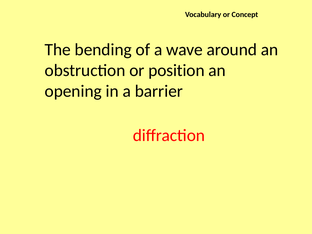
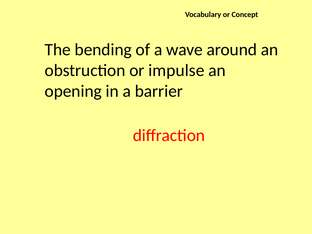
position: position -> impulse (176, 70)
